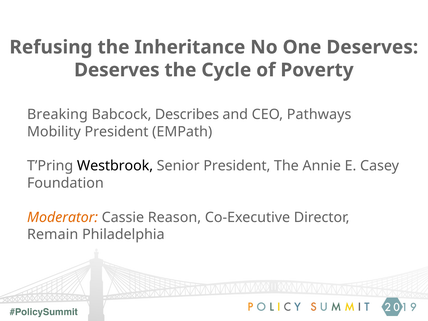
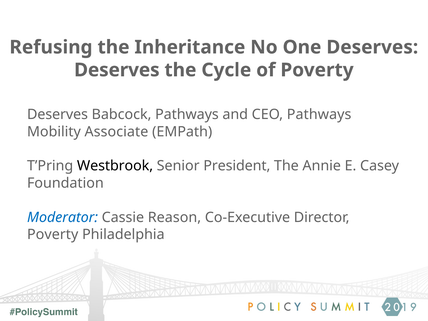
Breaking: Breaking -> Deserves (58, 115)
Babcock Describes: Describes -> Pathways (187, 115)
Mobility President: President -> Associate (116, 132)
Moderator colour: orange -> blue (63, 217)
Remain: Remain -> Poverty (53, 234)
